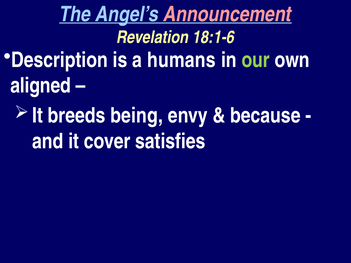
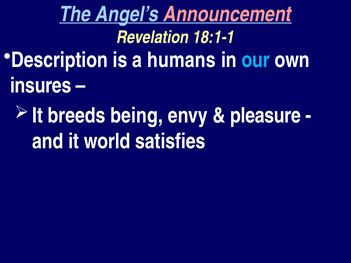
18:1-6: 18:1-6 -> 18:1-1 (214, 37)
our colour: light green -> light blue (256, 60)
aligned: aligned -> insures (41, 86)
because: because -> pleasure (265, 116)
cover: cover -> world (107, 141)
